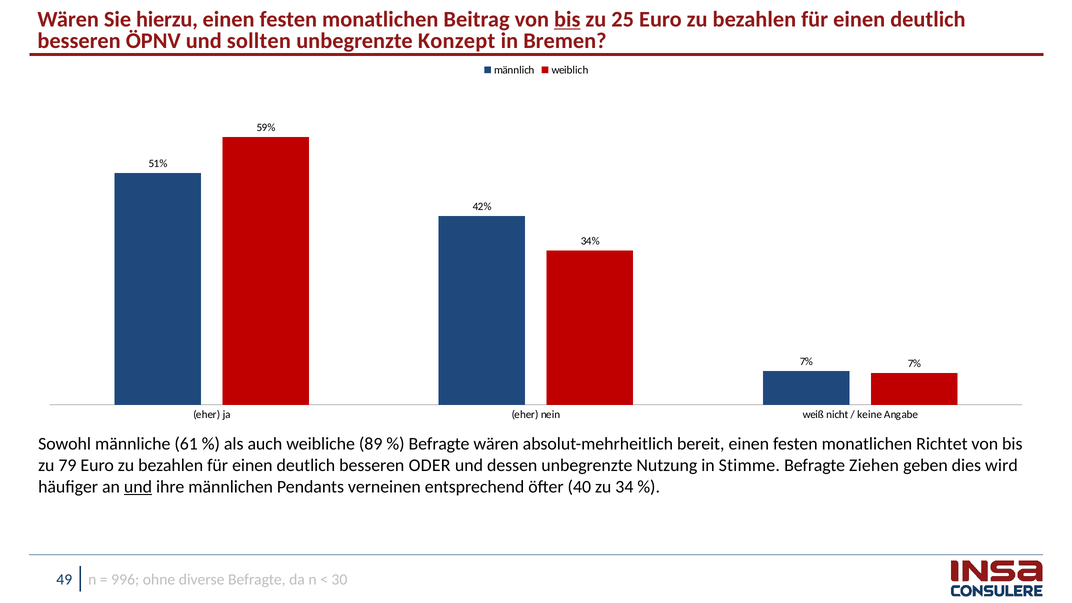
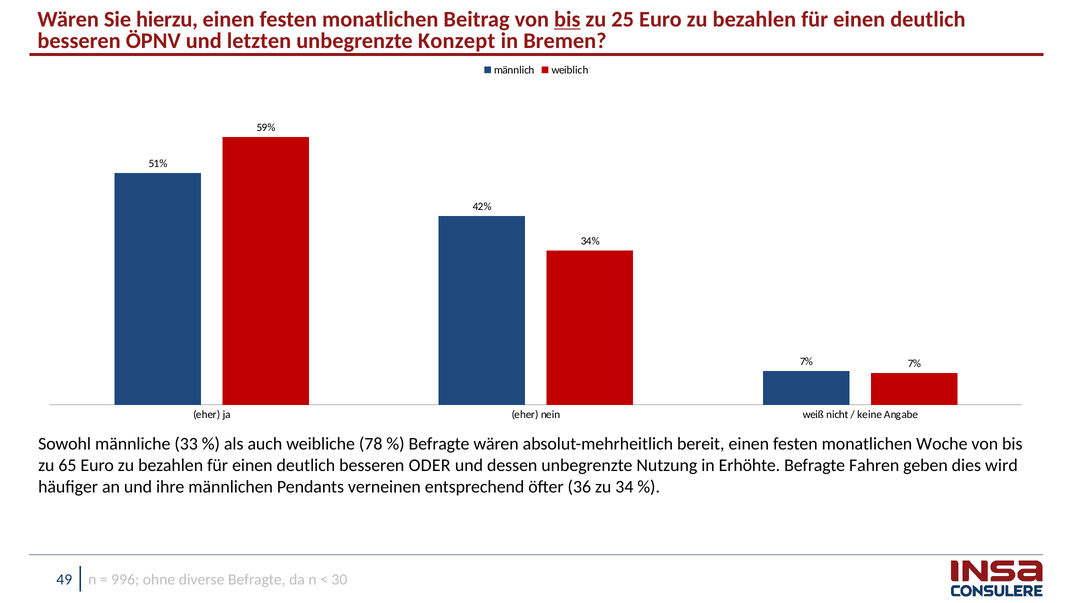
sollten: sollten -> letzten (259, 41)
61: 61 -> 33 (186, 444)
89: 89 -> 78 (371, 444)
Richtet: Richtet -> Woche (942, 444)
79: 79 -> 65 (67, 466)
Stimme: Stimme -> Erhöhte (749, 466)
Ziehen: Ziehen -> Fahren (874, 466)
und underline: present -> none (138, 487)
40: 40 -> 36 (579, 487)
